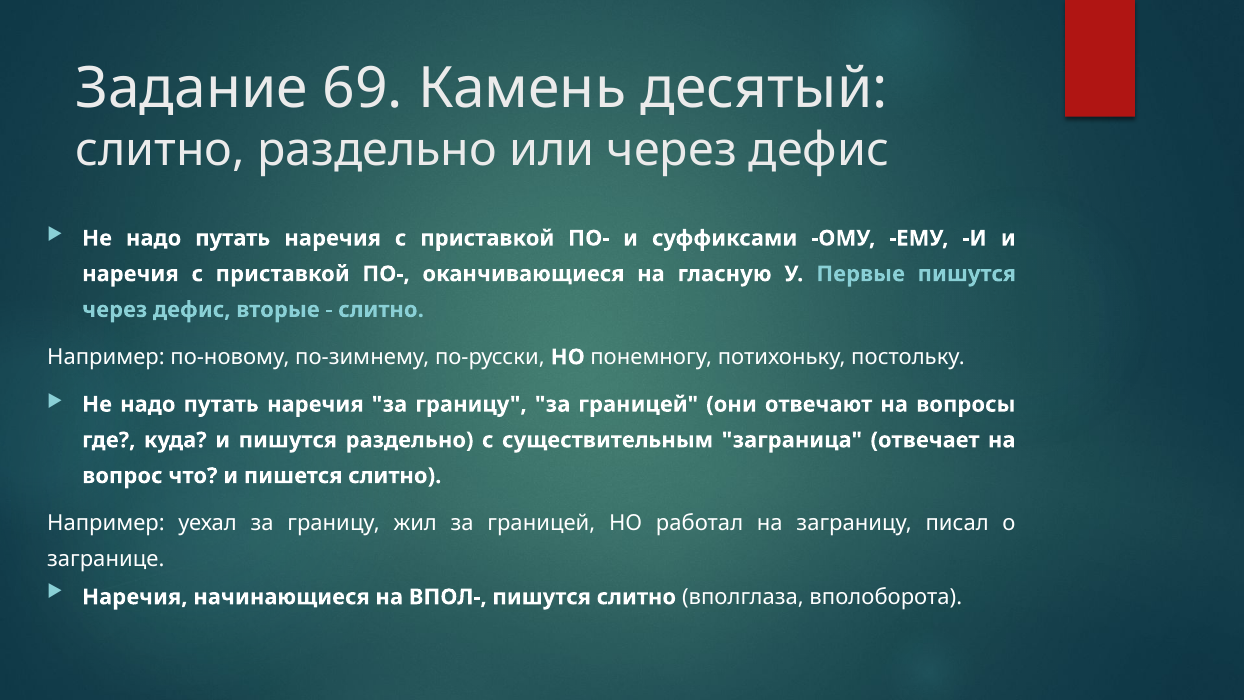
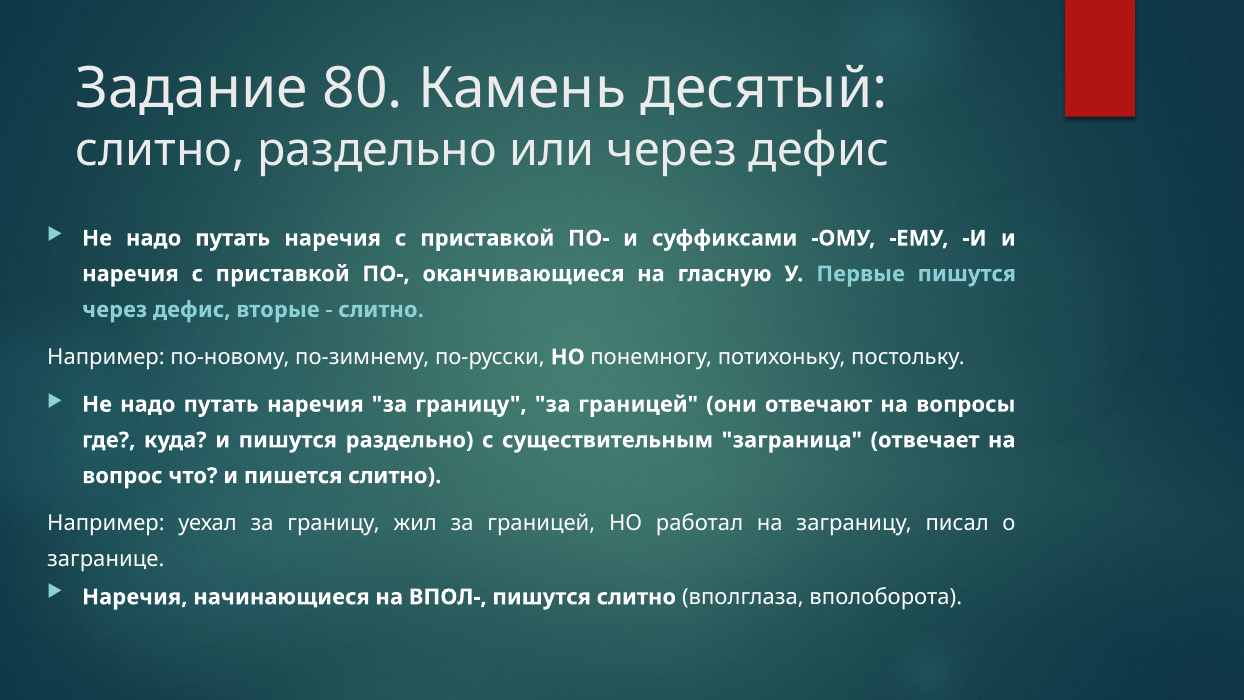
69: 69 -> 80 (363, 89)
